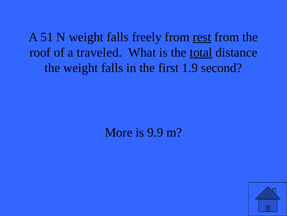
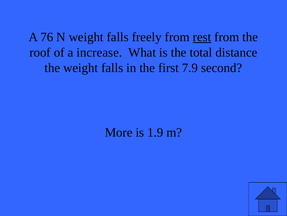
51: 51 -> 76 (47, 37)
traveled: traveled -> increase (99, 52)
total underline: present -> none (201, 52)
1.9: 1.9 -> 7.9 (190, 68)
9.9: 9.9 -> 1.9 (155, 132)
